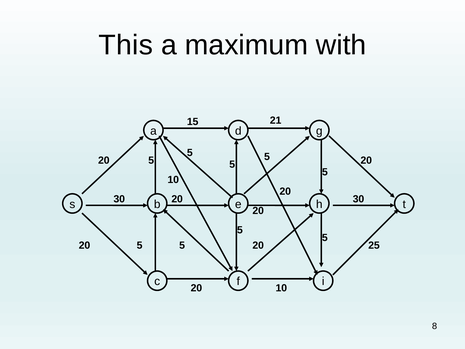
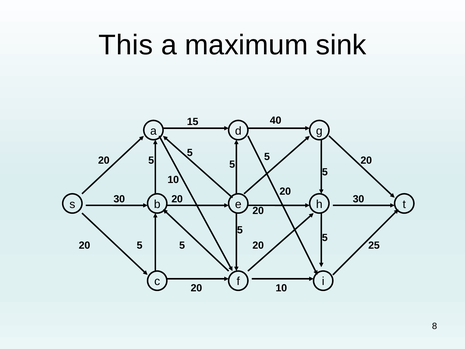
with: with -> sink (341, 45)
21: 21 -> 40 (276, 120)
